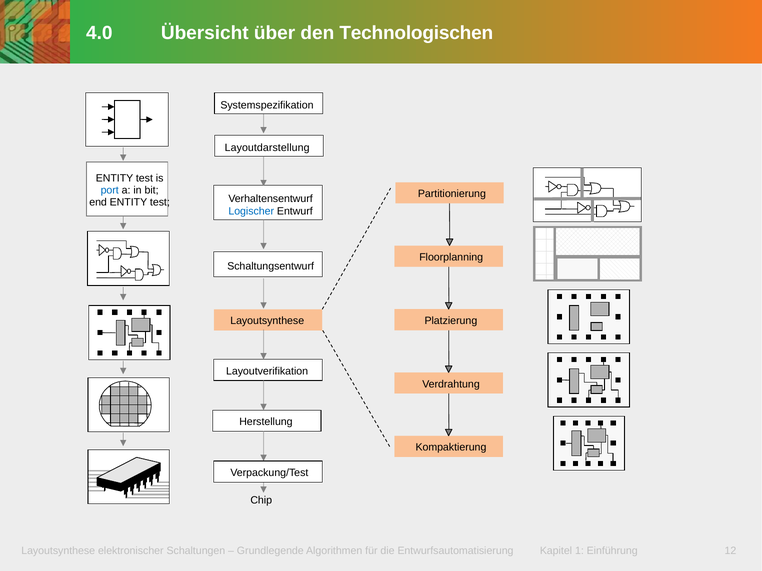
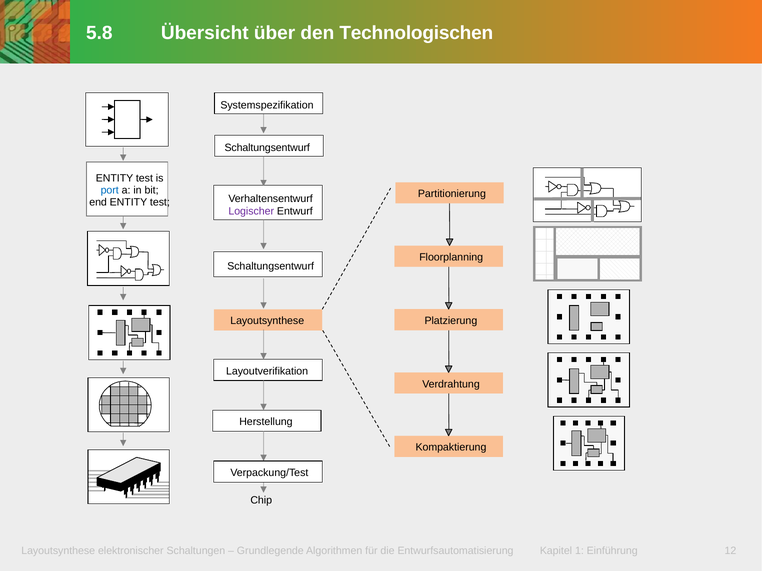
4.0: 4.0 -> 5.8 (99, 33)
Layoutdarstellung: Layoutdarstellung -> Schaltungsentwurf (267, 148)
Logischer colour: blue -> purple (251, 212)
